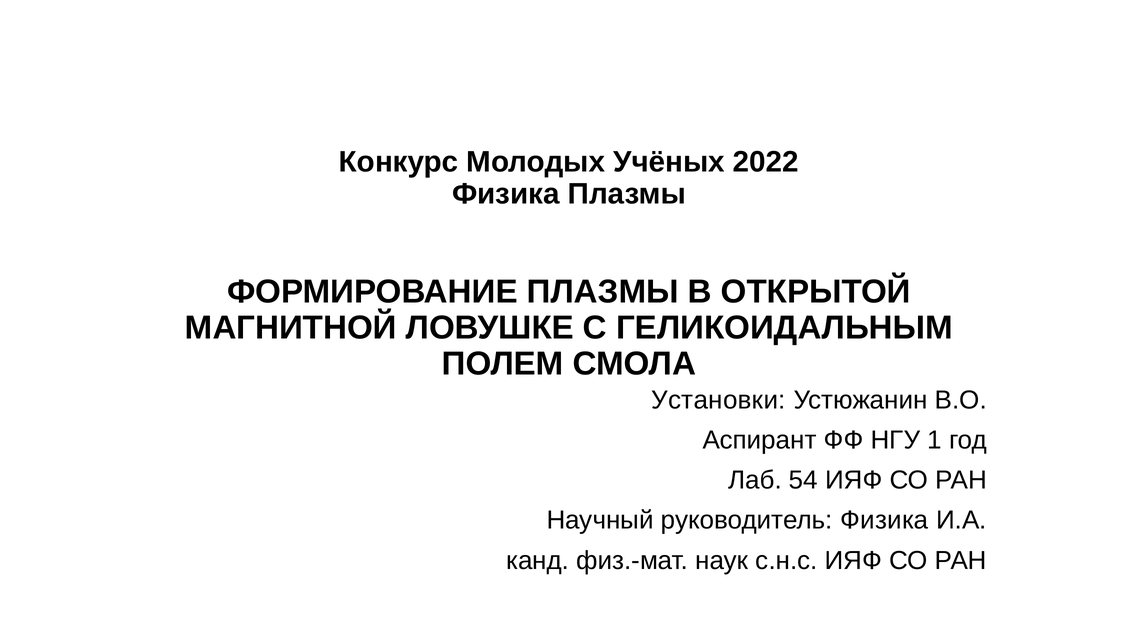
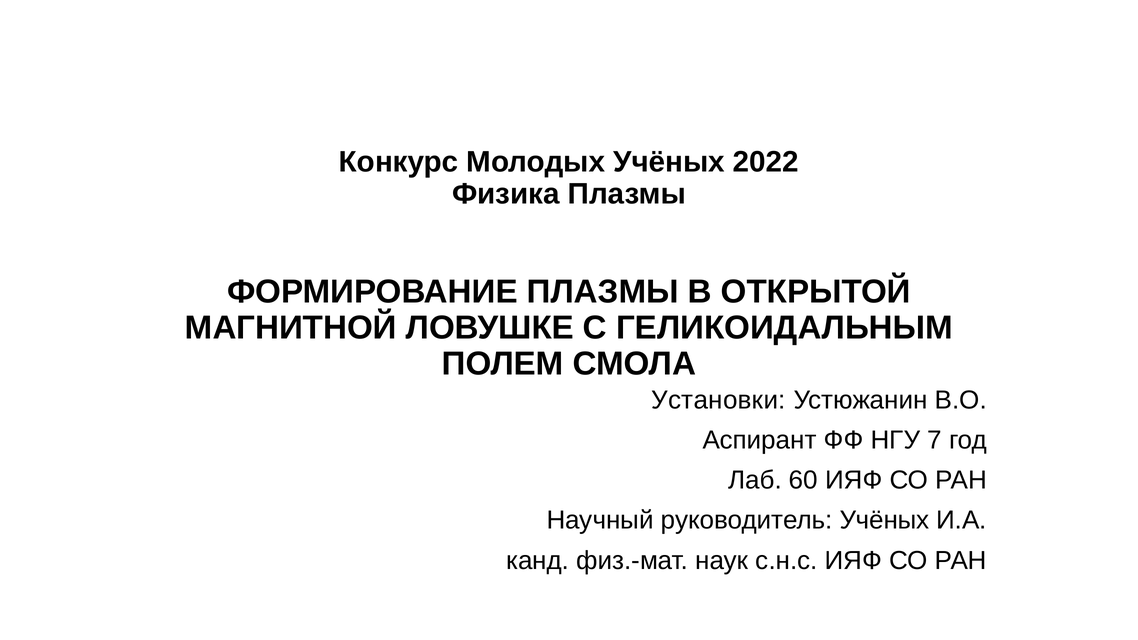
1: 1 -> 7 (935, 440)
54: 54 -> 60 (803, 480)
руководитель Физика: Физика -> Учёных (884, 520)
